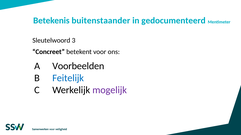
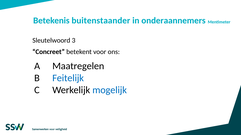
gedocumenteerd: gedocumenteerd -> onderaannemers (173, 21)
Voorbeelden: Voorbeelden -> Maatregelen (78, 66)
mogelijk colour: purple -> blue (110, 90)
